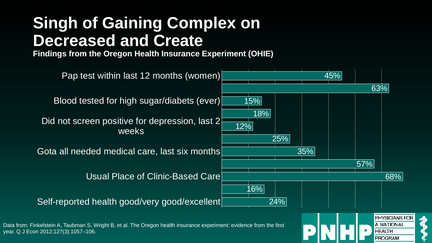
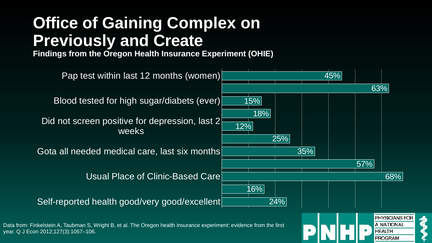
Singh: Singh -> Office (55, 23)
Decreased: Decreased -> Previously (74, 41)
